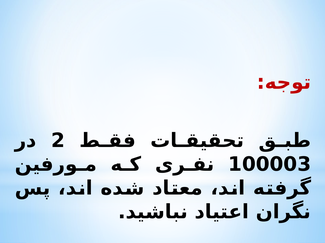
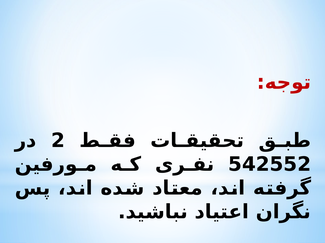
100003: 100003 -> 542552 (270, 165)
